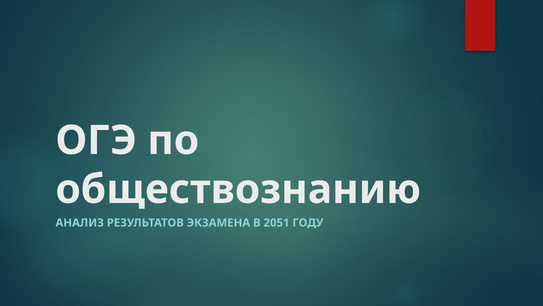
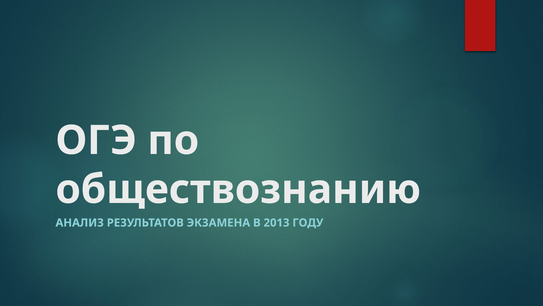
2051: 2051 -> 2013 (276, 222)
